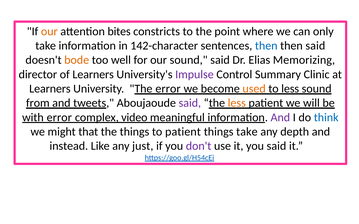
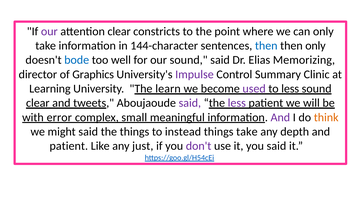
our colour: orange -> purple (49, 31)
attention bites: bites -> clear (119, 31)
142-character: 142-character -> 144-character (164, 46)
then said: said -> only (315, 46)
bode colour: orange -> blue (77, 60)
of Learners: Learners -> Graphics (93, 74)
Learners: Learners -> Learning (50, 89)
The error: error -> learn (168, 89)
used colour: orange -> purple (254, 89)
from: from -> clear (38, 103)
less colour: orange -> purple (237, 103)
video: video -> small (134, 118)
think colour: blue -> orange (326, 118)
might that: that -> said (88, 132)
to patient: patient -> instead (183, 132)
instead: instead -> patient (69, 146)
